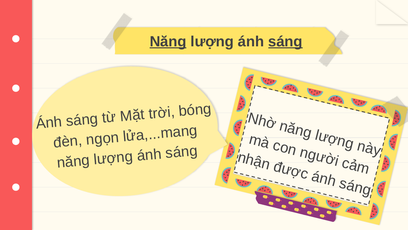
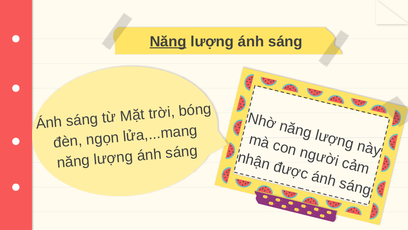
sáng underline: present -> none (285, 41)
